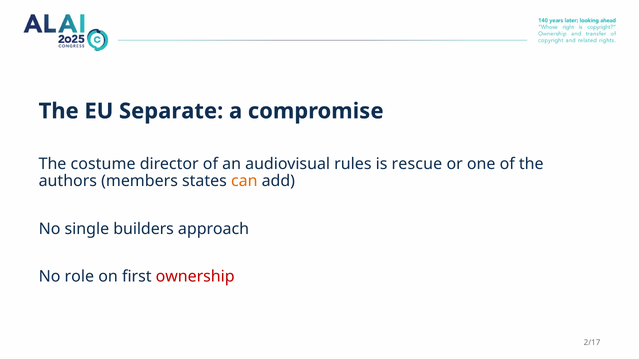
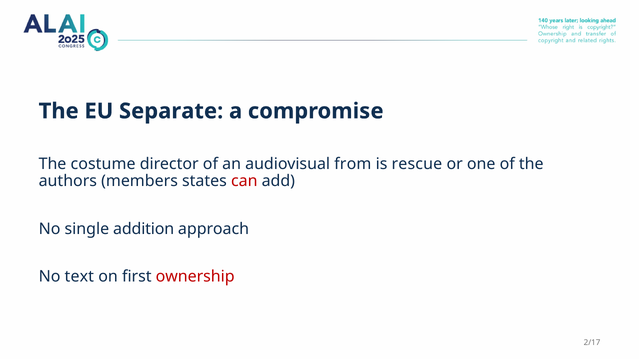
rules: rules -> from (353, 164)
can colour: orange -> red (244, 181)
builders: builders -> addition (144, 229)
role: role -> text (79, 277)
